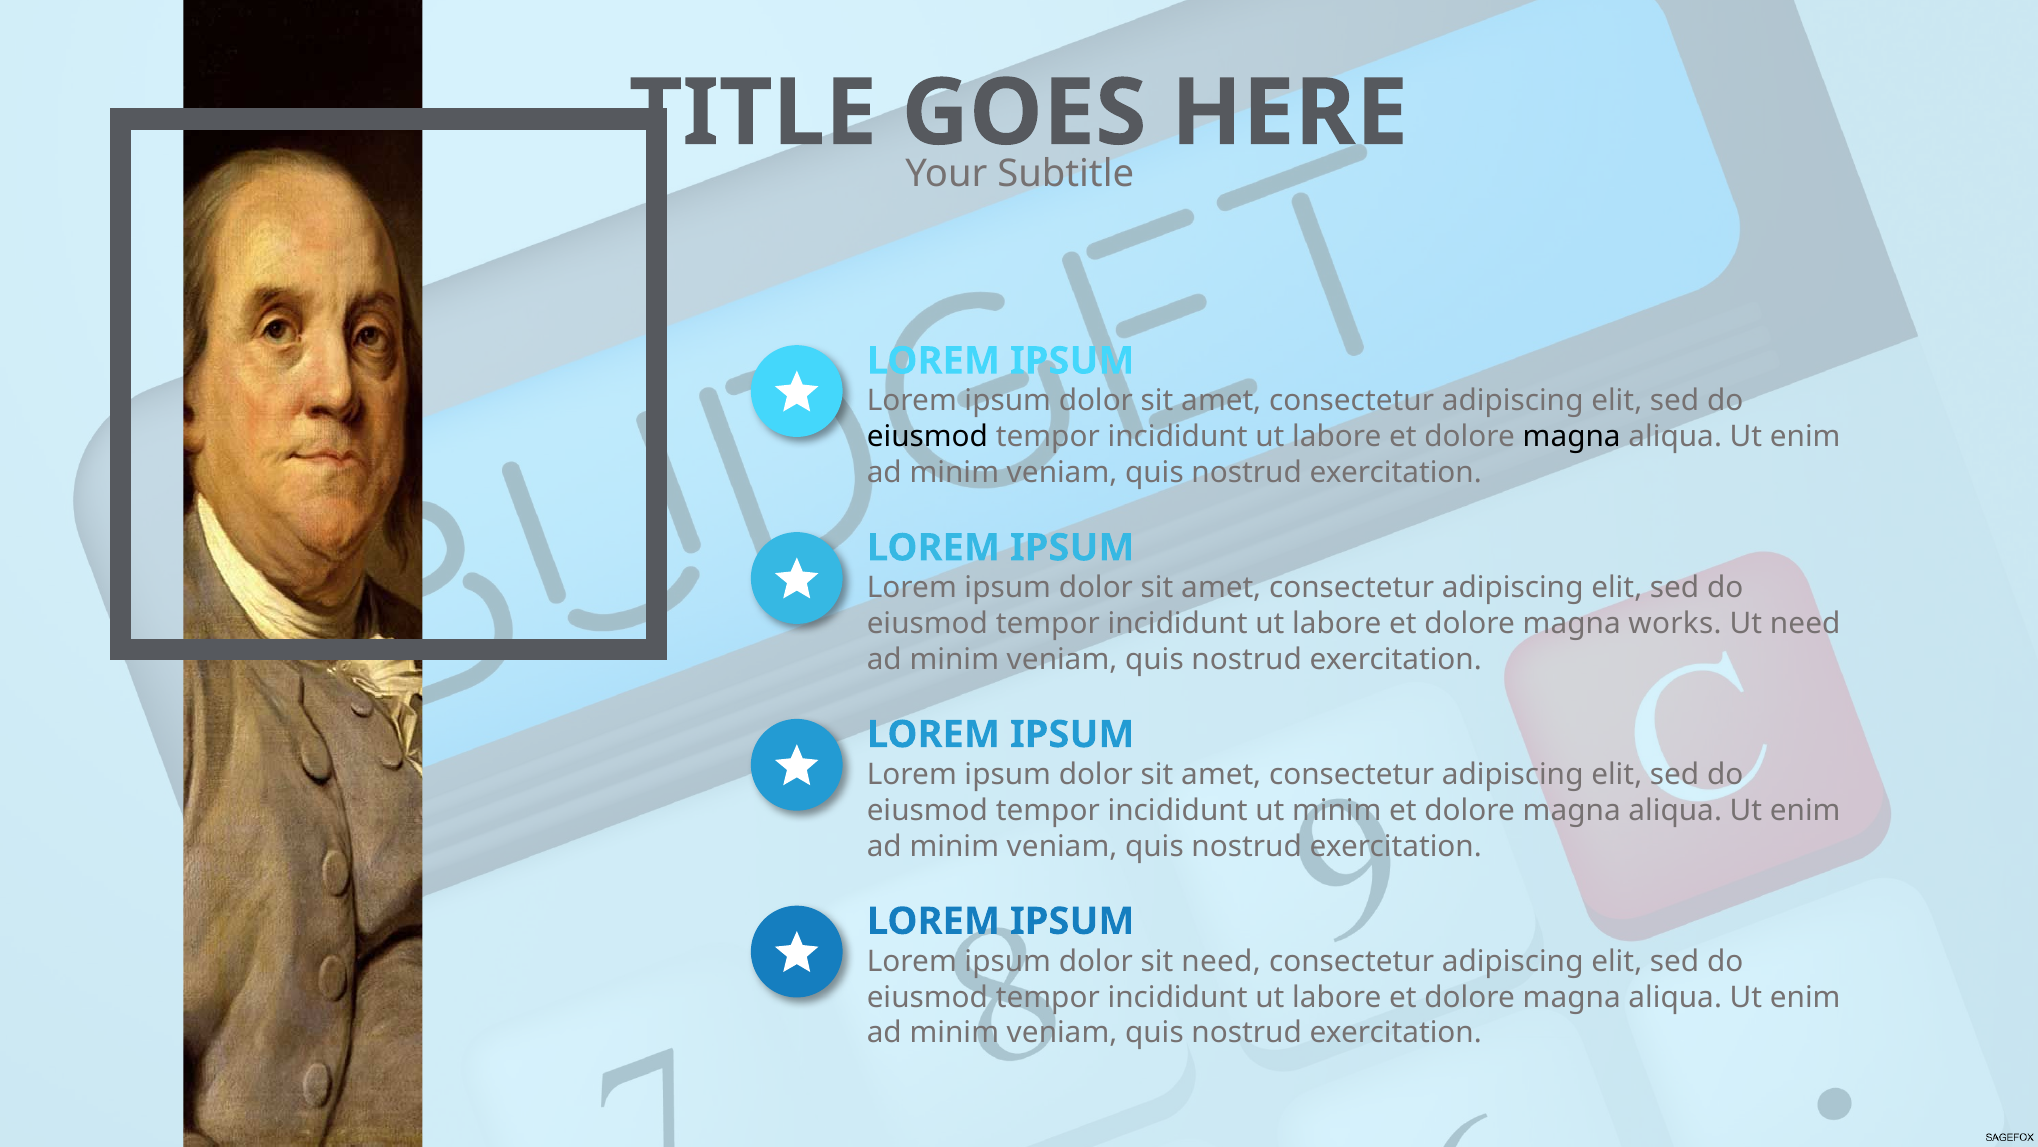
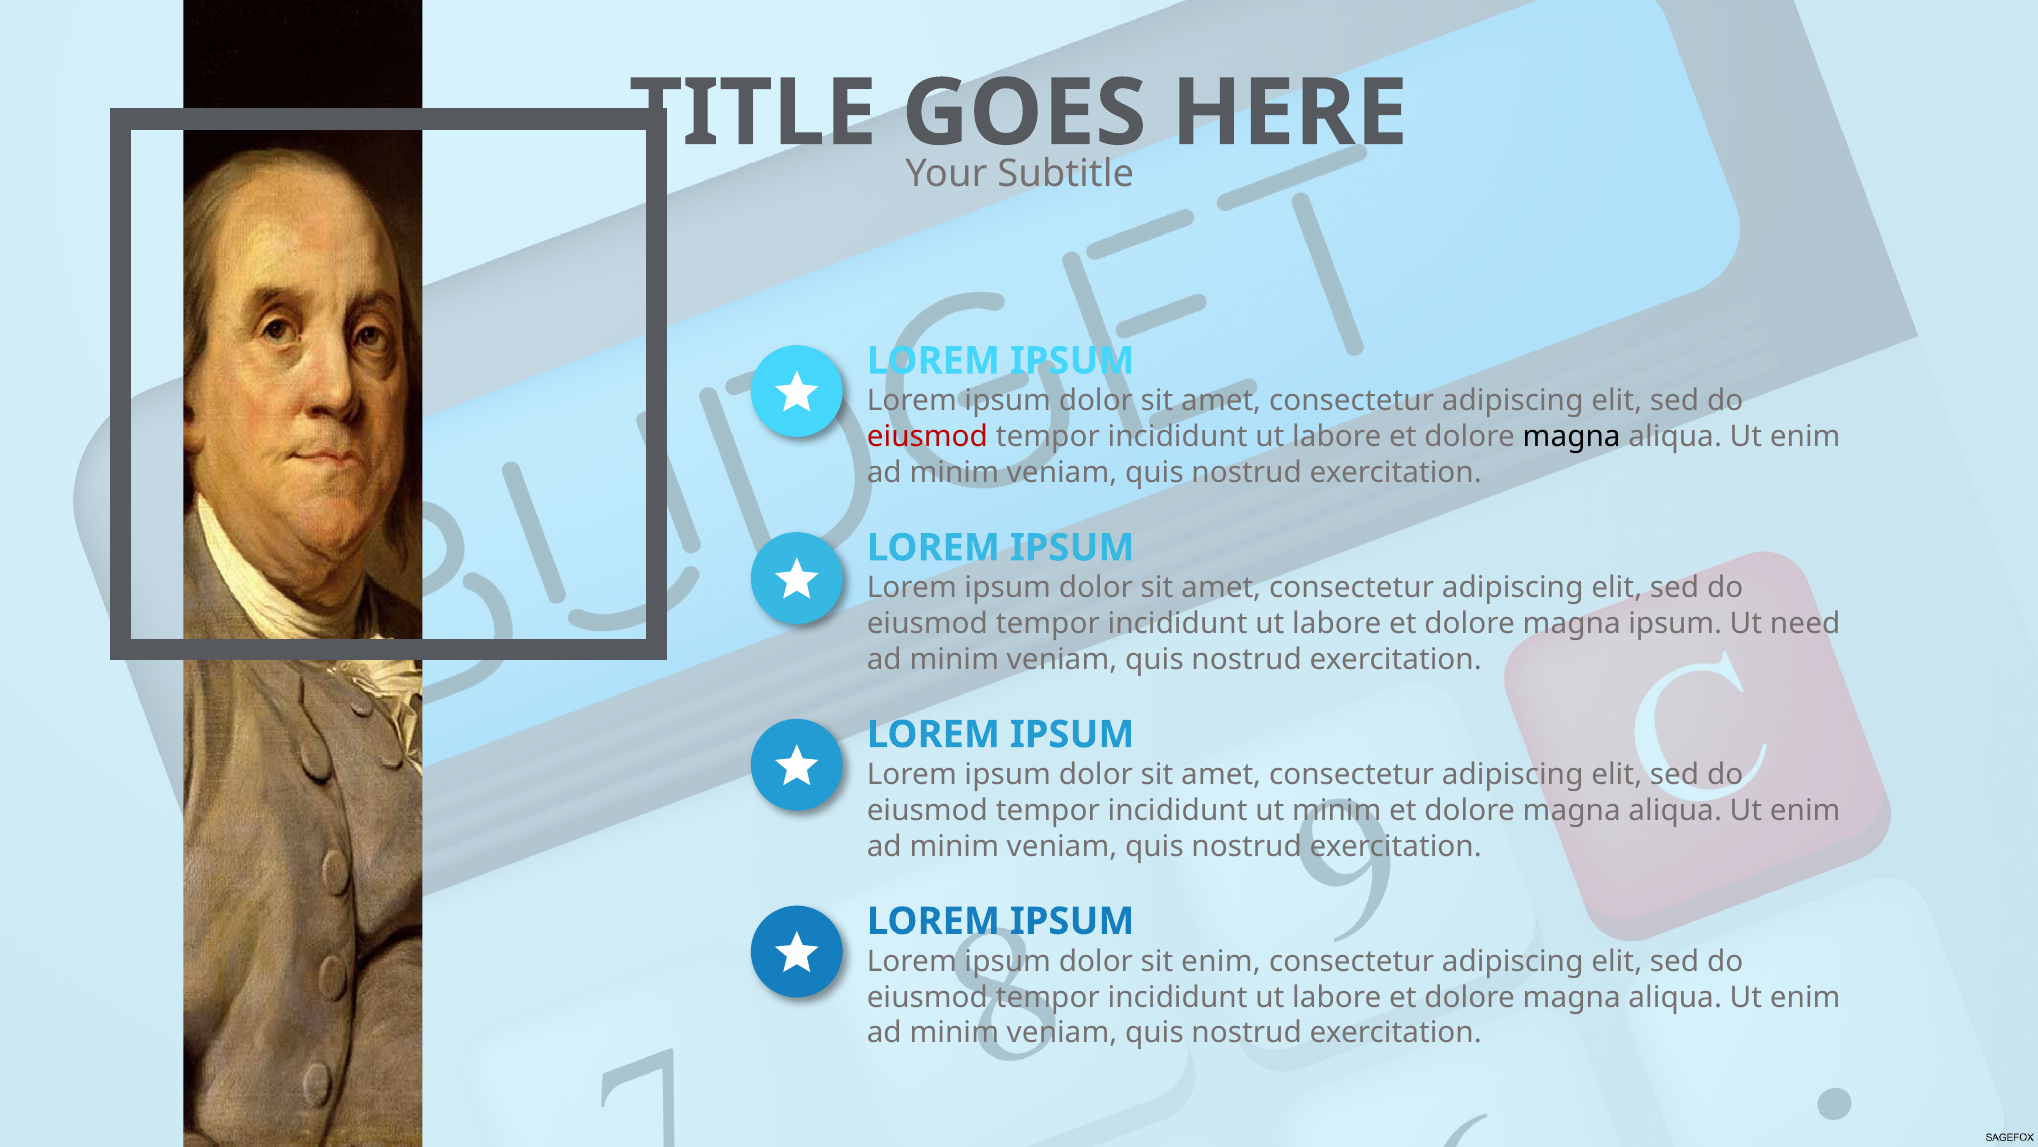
eiusmod colour: black -> red (927, 437)
magna works: works -> ipsum (1675, 623)
sit need: need -> enim (1221, 961)
